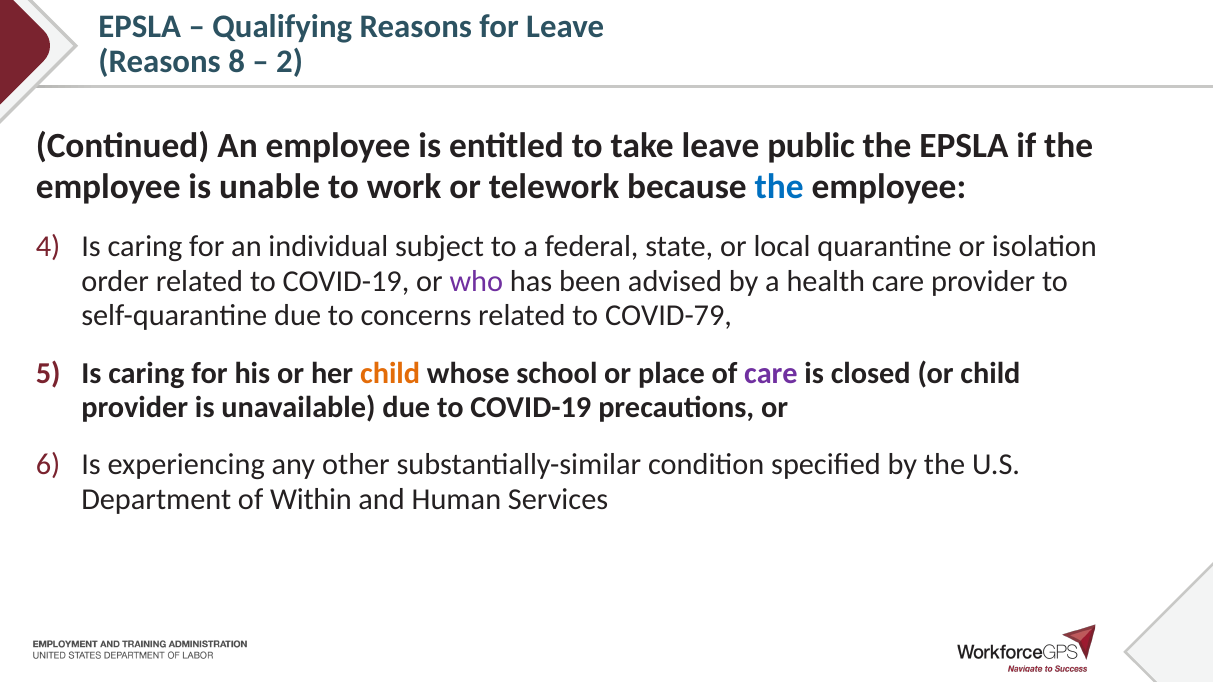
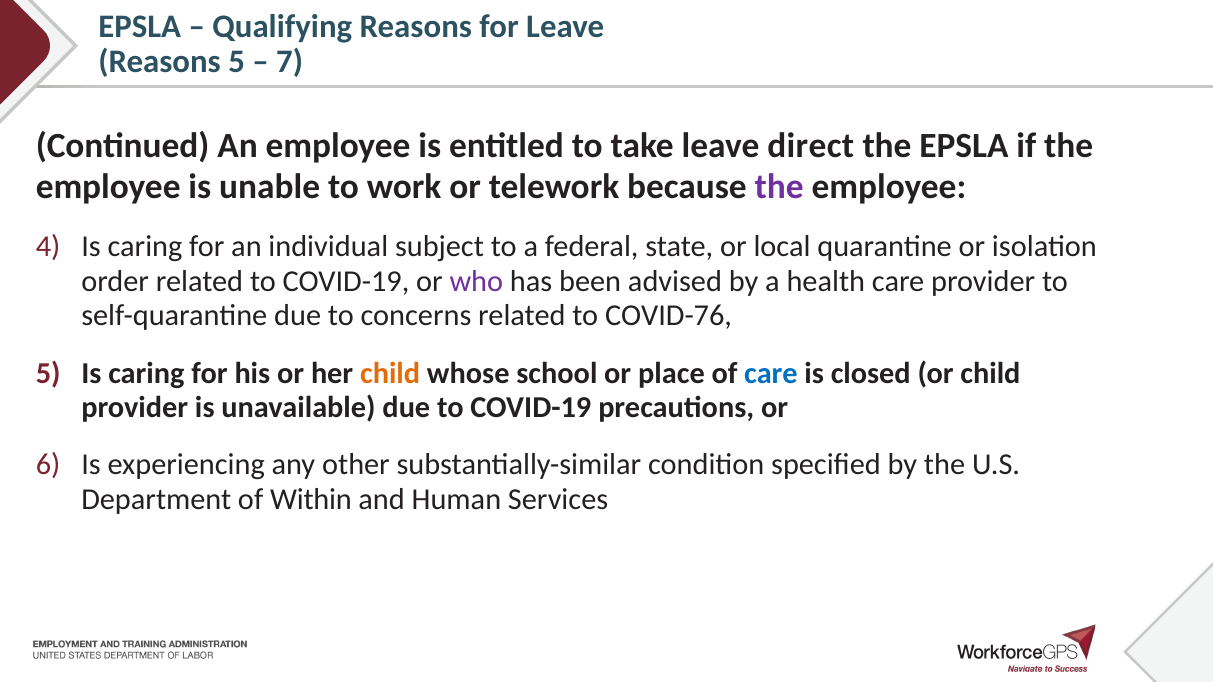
Reasons 8: 8 -> 5 (237, 62)
2: 2 -> 7 (290, 62)
public: public -> direct (811, 146)
the colour: blue -> purple (779, 187)
COVID-79: COVID-79 -> COVID-76 (668, 316)
care colour: purple -> blue (771, 373)
